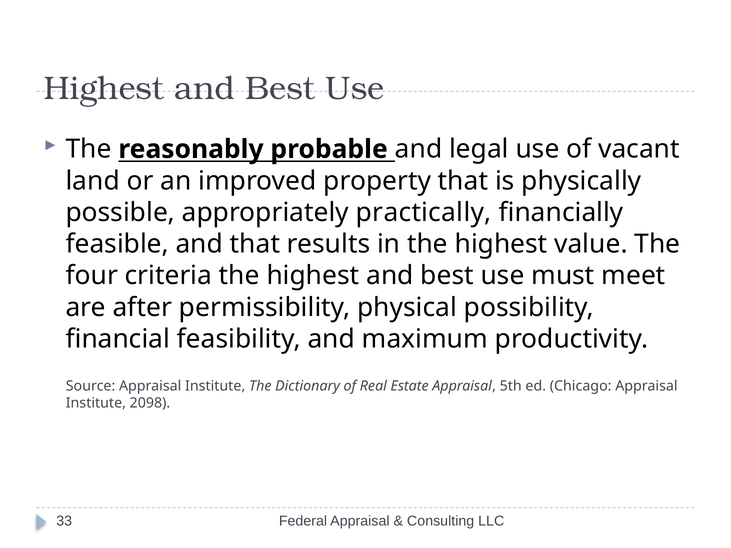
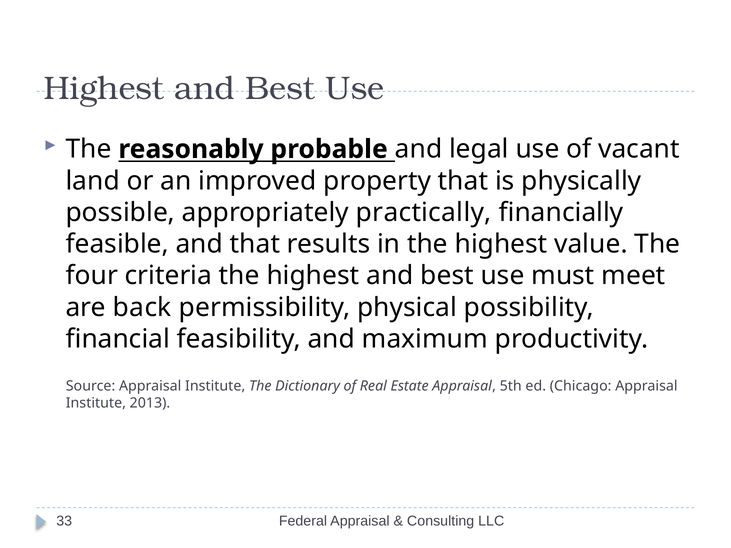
after: after -> back (142, 308)
2098: 2098 -> 2013 (150, 403)
